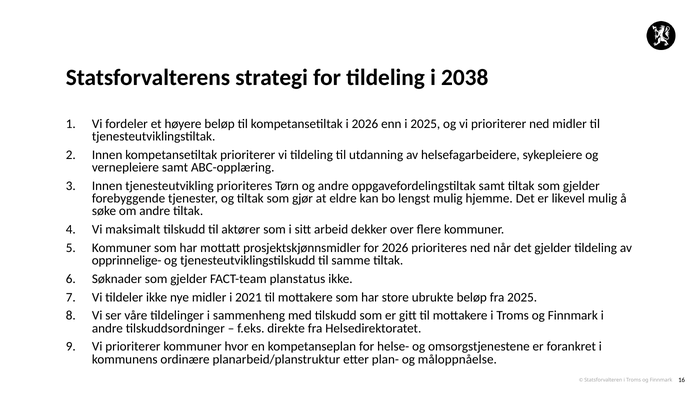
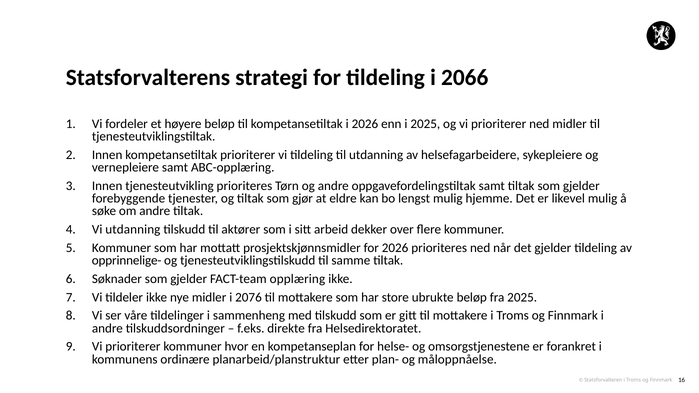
2038: 2038 -> 2066 (465, 78)
Vi maksimalt: maksimalt -> utdanning (133, 230)
planstatus: planstatus -> opplæring (297, 279)
2021: 2021 -> 2076 (248, 297)
